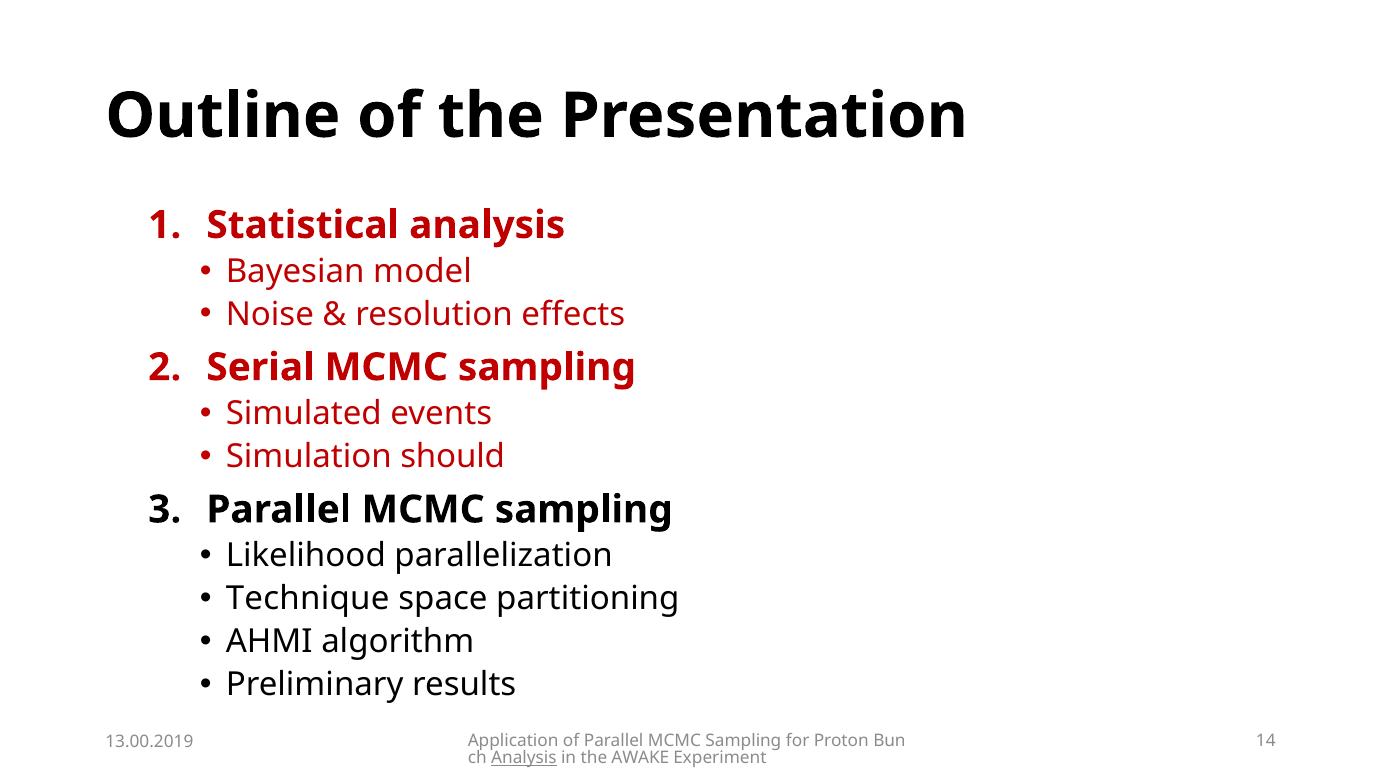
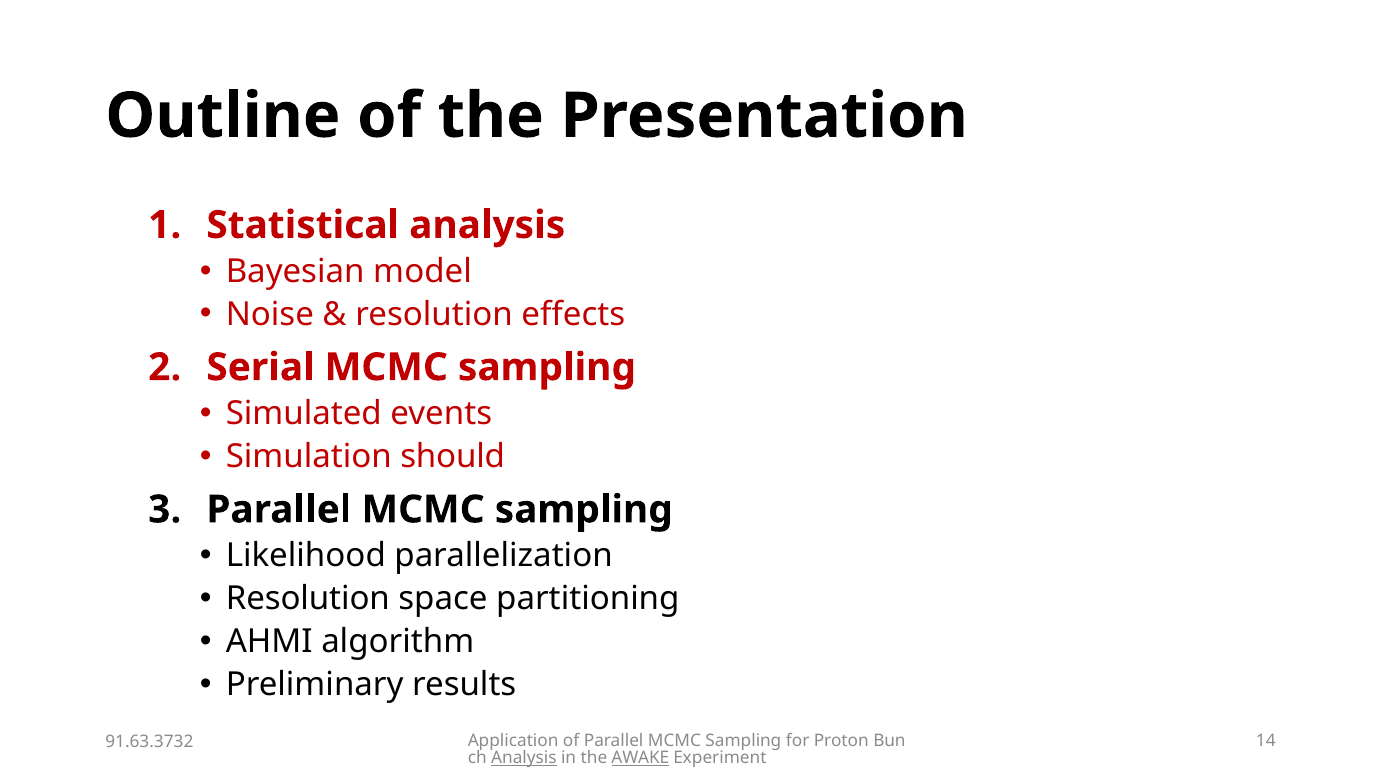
Technique: Technique -> Resolution (308, 598)
13.00.2019: 13.00.2019 -> 91.63.3732 (149, 742)
AWAKE underline: none -> present (640, 758)
